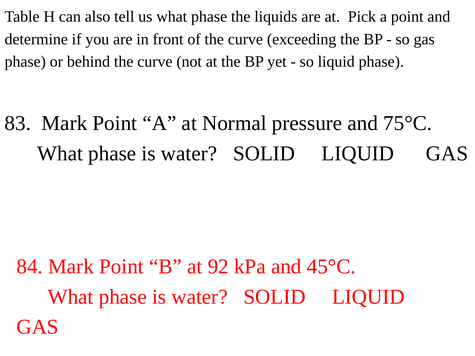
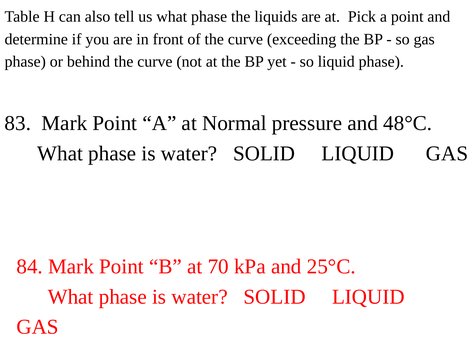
75°C: 75°C -> 48°C (408, 123)
92: 92 -> 70 (218, 267)
45°C: 45°C -> 25°C (331, 267)
